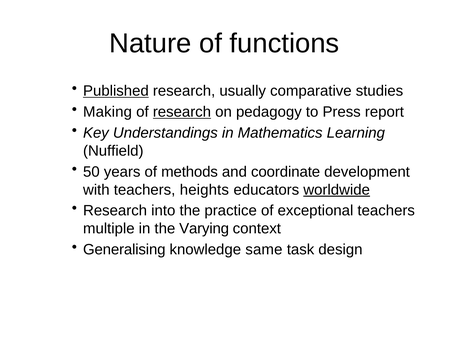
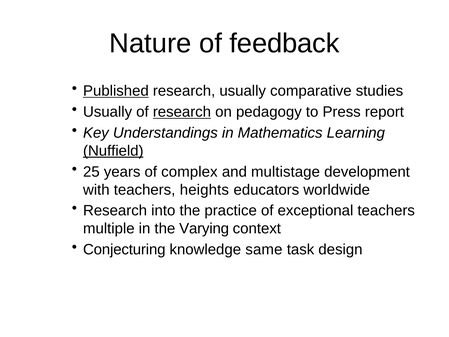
functions: functions -> feedback (285, 43)
Making: Making -> Usually (108, 112)
Nuffield underline: none -> present (113, 151)
50: 50 -> 25 (91, 172)
methods: methods -> complex (189, 172)
coordinate: coordinate -> multistage (286, 172)
worldwide underline: present -> none (337, 190)
Generalising: Generalising -> Conjecturing (124, 249)
